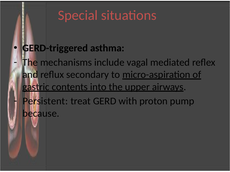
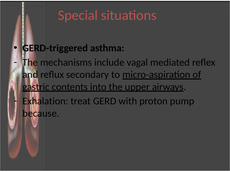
Persistent: Persistent -> Exhalation (45, 101)
